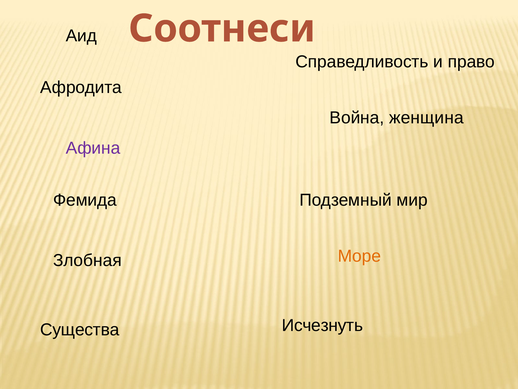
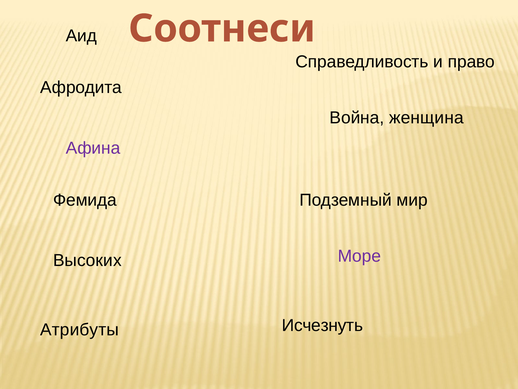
Море colour: orange -> purple (359, 256)
Злобная: Злобная -> Высоких (87, 260)
Существа: Существа -> Атрибуты (80, 329)
